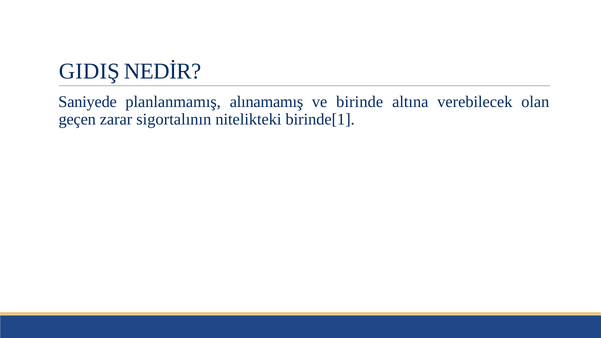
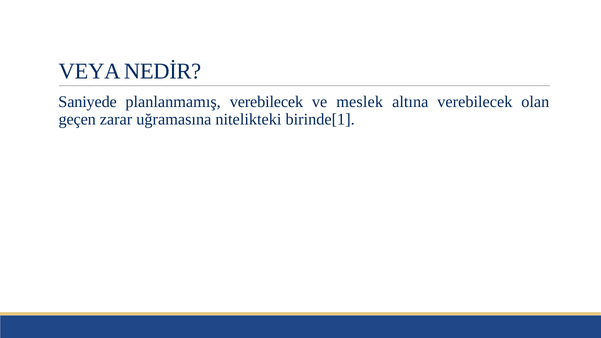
GIDIŞ: GIDIŞ -> VEYA (90, 71)
planlanmamış alınamamış: alınamamış -> verebilecek (266, 102)
birinde: birinde -> meslek (360, 102)
sigortalının: sigortalının -> uğramasına (174, 120)
